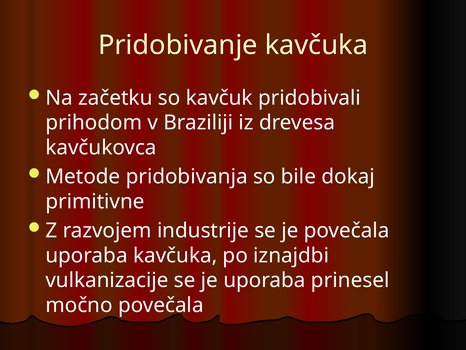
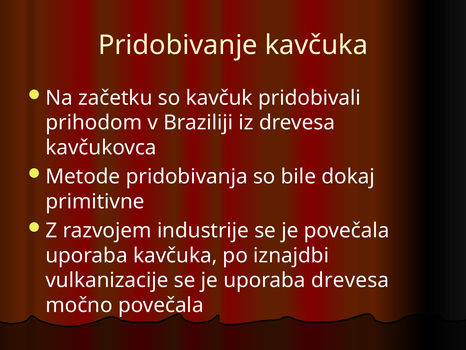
uporaba prinesel: prinesel -> drevesa (350, 280)
